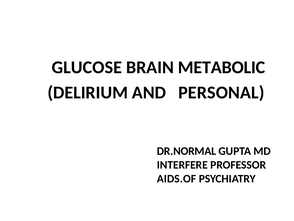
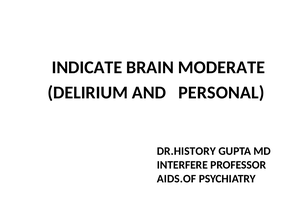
GLUCOSE: GLUCOSE -> INDICATE (87, 67)
METABOLIC: METABOLIC -> MODERATE (221, 67)
DR.NORMAL: DR.NORMAL -> DR.HISTORY (186, 151)
